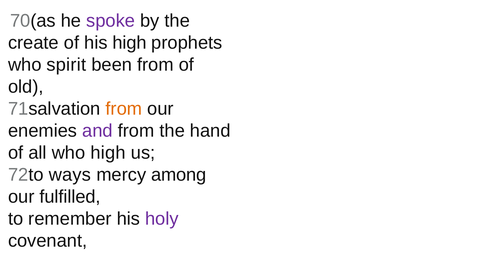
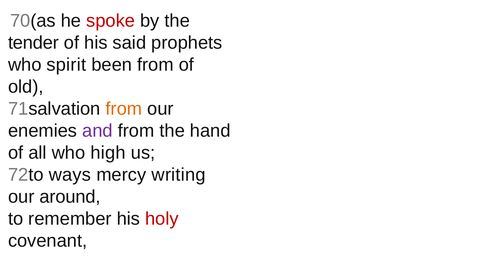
spoke colour: purple -> red (111, 21)
create: create -> tender (33, 43)
his high: high -> said (129, 43)
among: among -> writing (179, 174)
fulfilled: fulfilled -> around (70, 196)
holy colour: purple -> red (162, 218)
